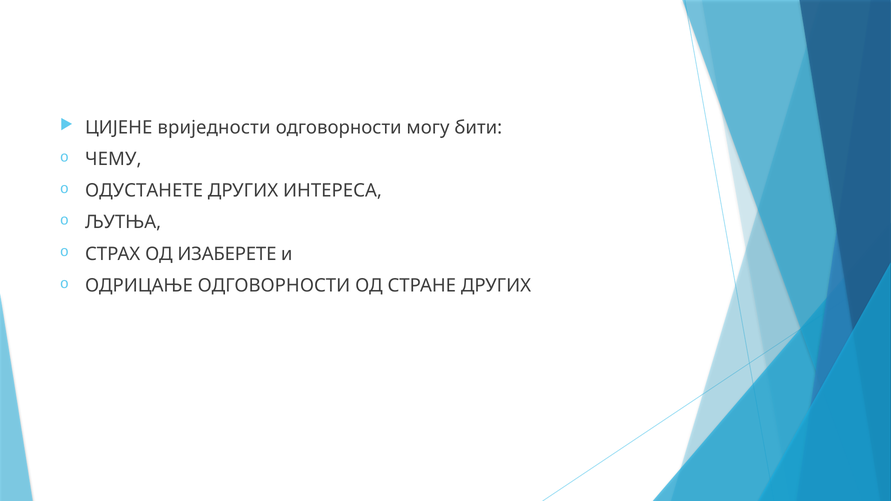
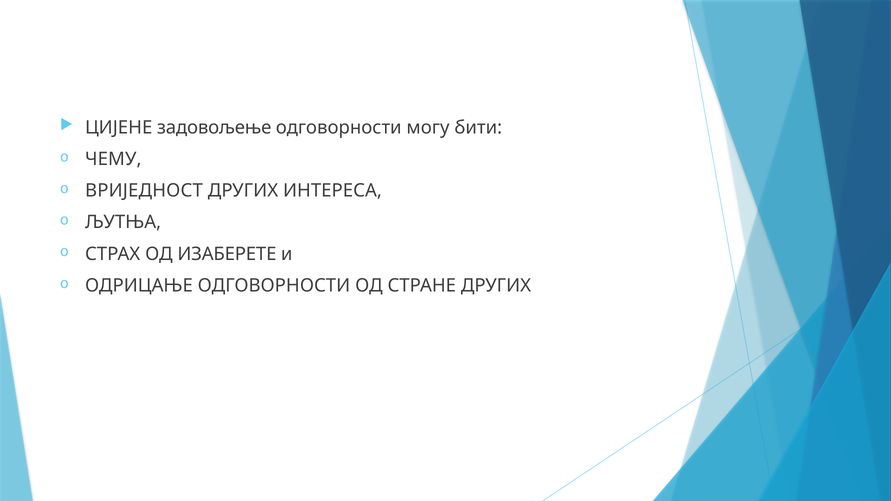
вриједности: вриједности -> задовољење (214, 128)
ОДУСТАНЕТЕ: ОДУСТАНЕТЕ -> ВРИЈЕДНОСТ (144, 191)
